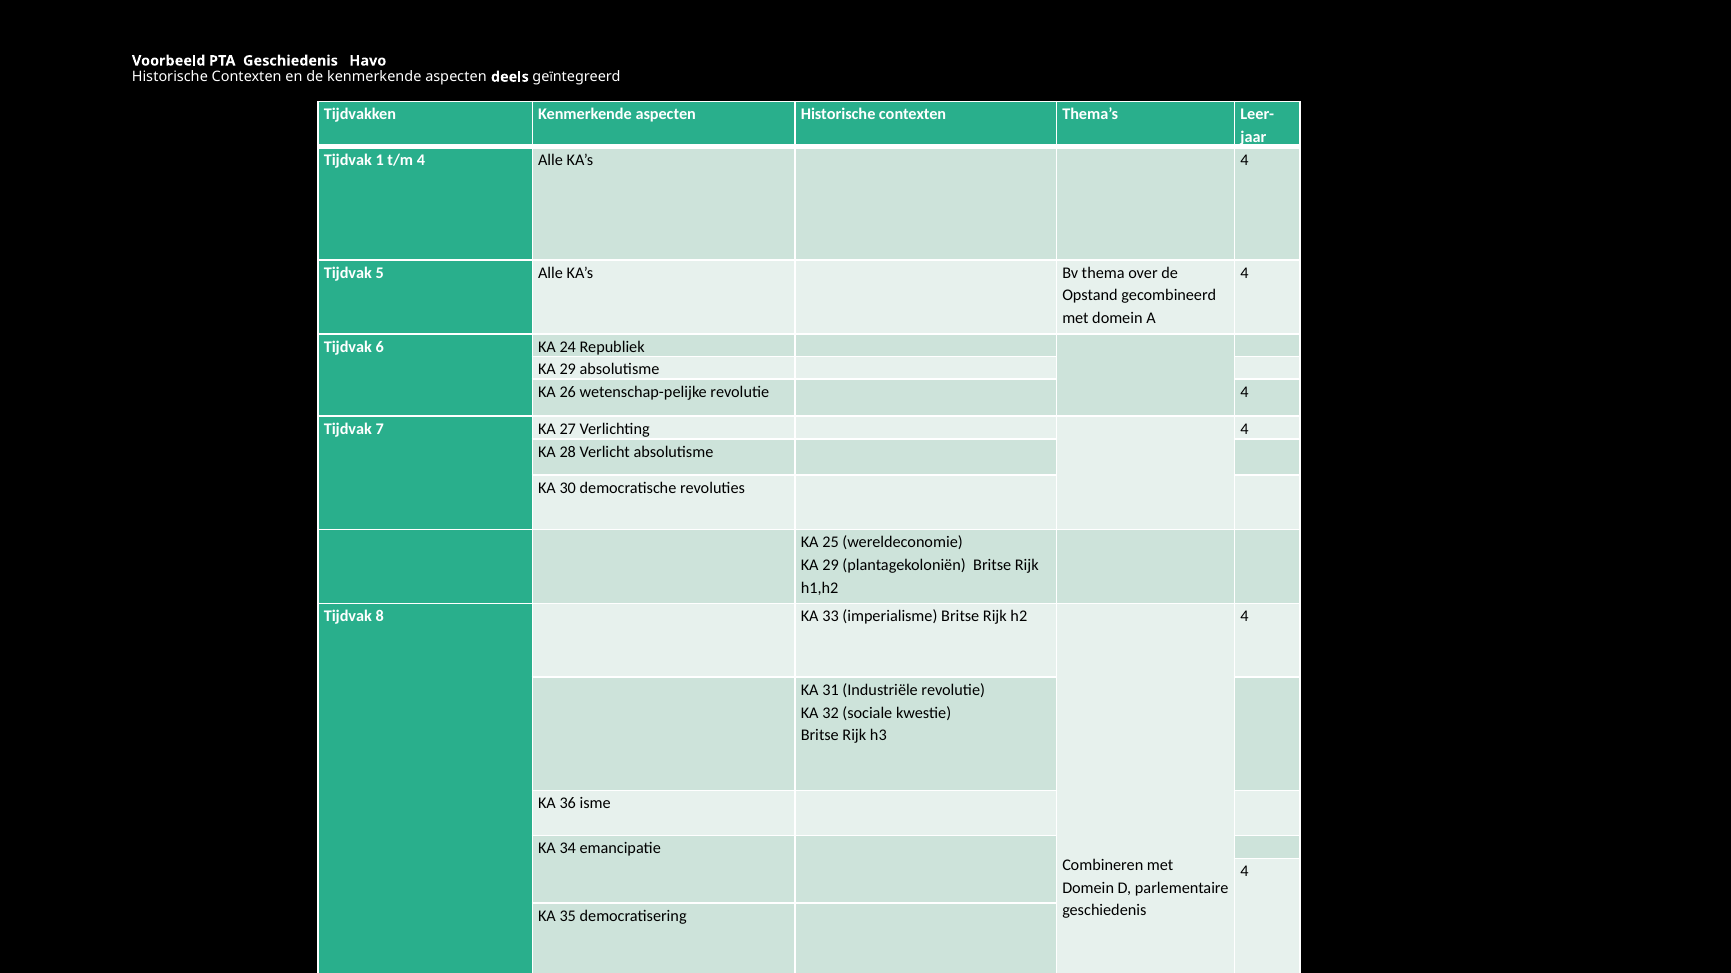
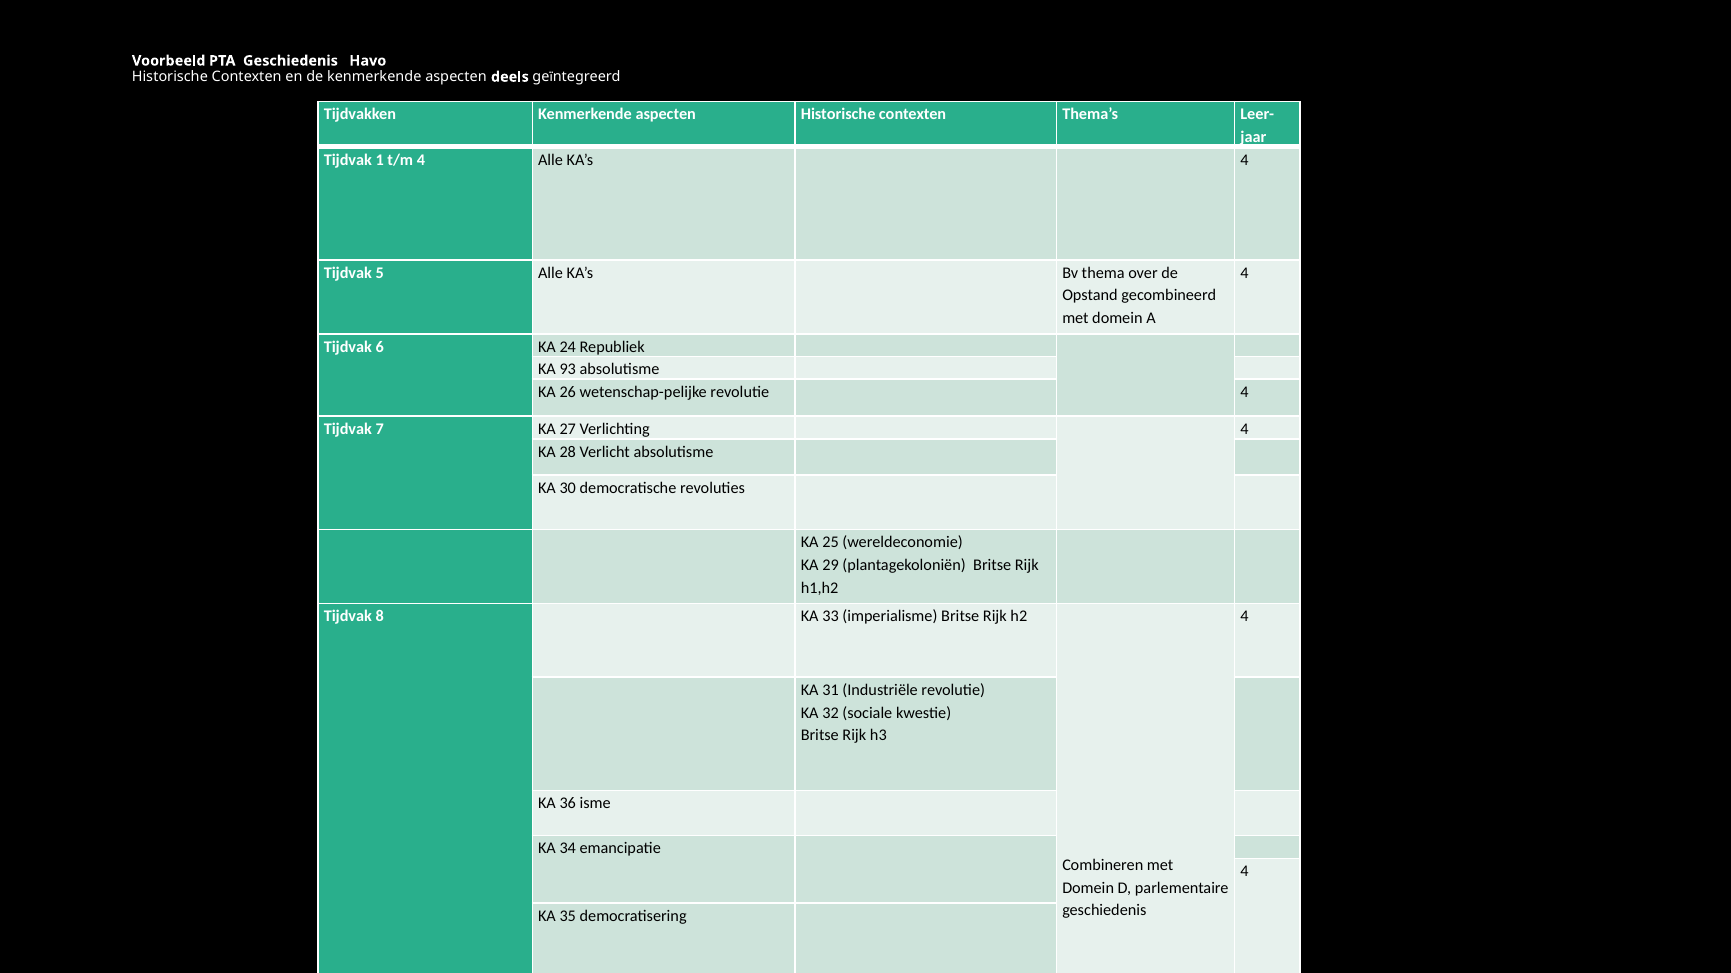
29: 29 -> 93 (568, 370)
